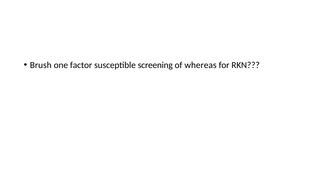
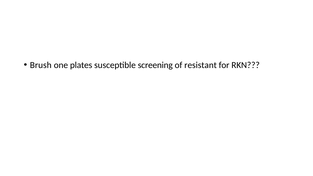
factor: factor -> plates (81, 65)
whereas: whereas -> resistant (201, 65)
